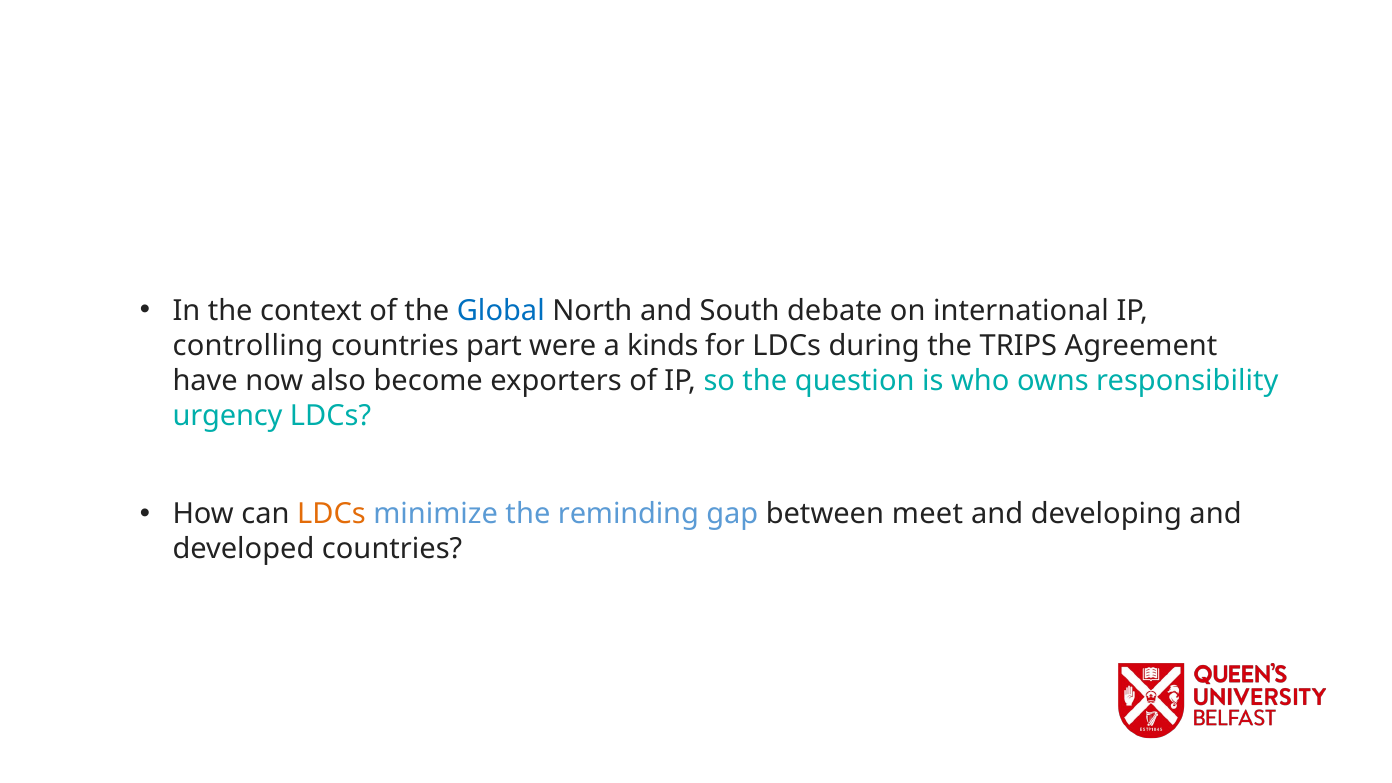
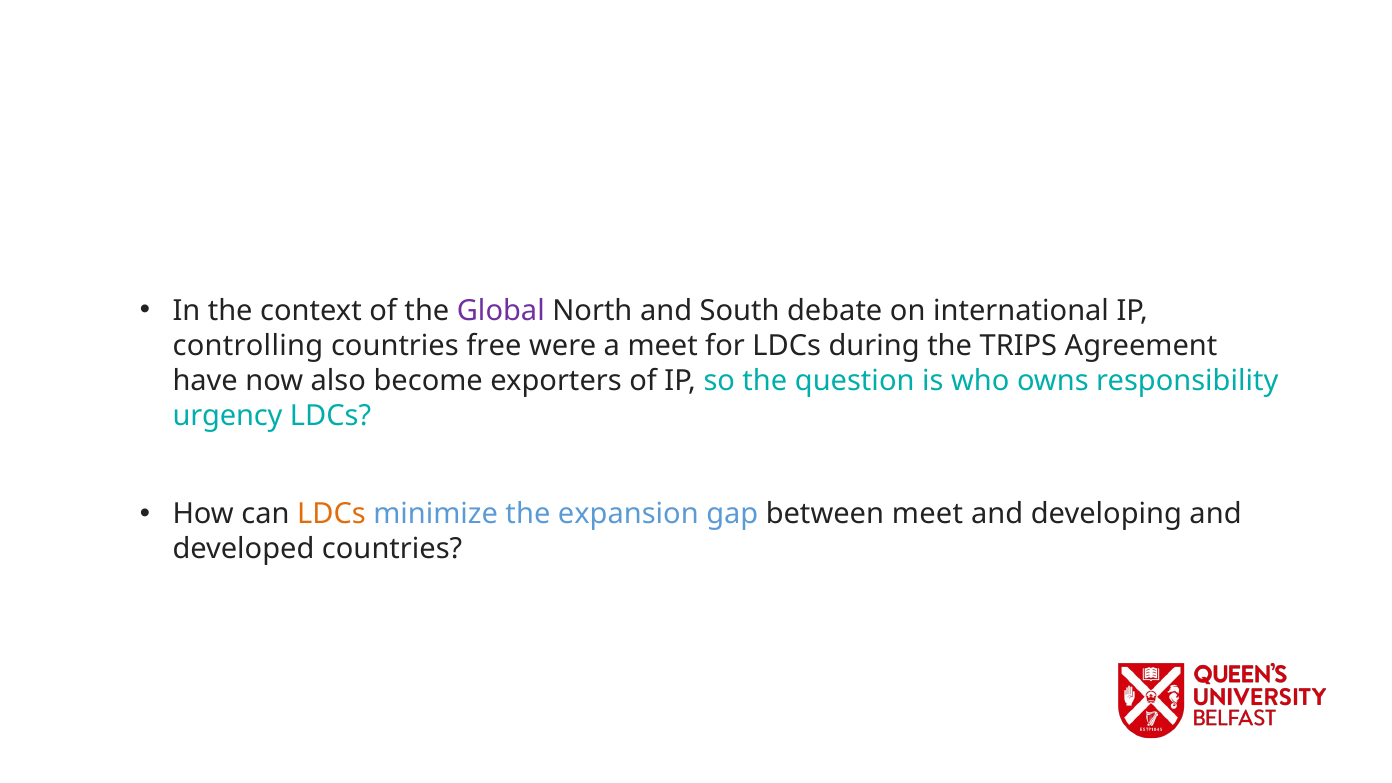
Global colour: blue -> purple (501, 311)
part: part -> free (494, 346)
a kinds: kinds -> meet (663, 346)
reminding: reminding -> expansion (628, 514)
